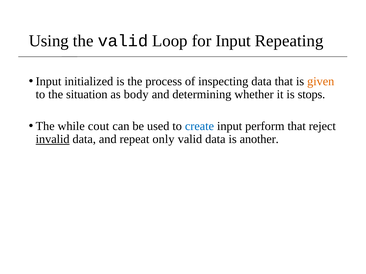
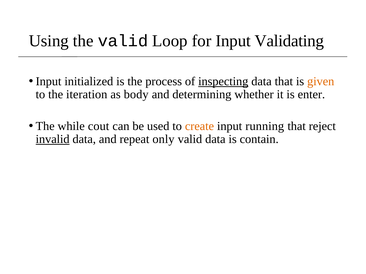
Repeating: Repeating -> Validating (289, 41)
inspecting underline: none -> present (223, 81)
situation: situation -> iteration (87, 95)
stops: stops -> enter (311, 95)
create colour: blue -> orange (199, 126)
perform: perform -> running (265, 126)
another: another -> contain (259, 139)
